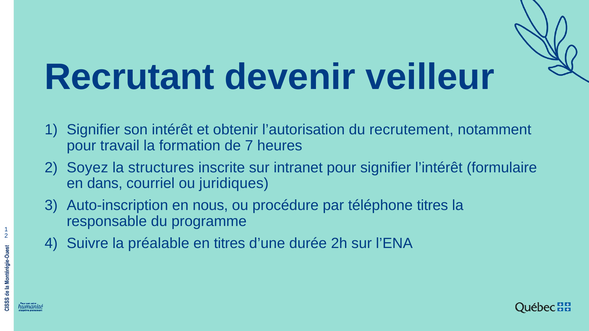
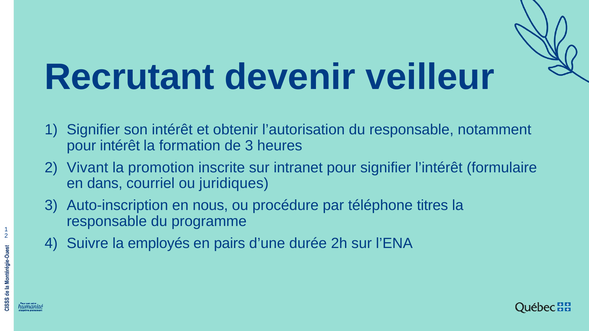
du recrutement: recrutement -> responsable (412, 130)
pour travail: travail -> intérêt (120, 146)
de 7: 7 -> 3 (249, 146)
Soyez: Soyez -> Vivant (87, 168)
structures: structures -> promotion (161, 168)
préalable: préalable -> employés (159, 244)
en titres: titres -> pairs (230, 244)
